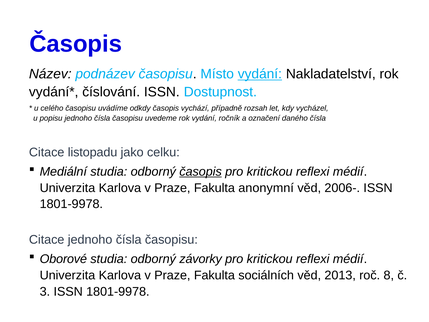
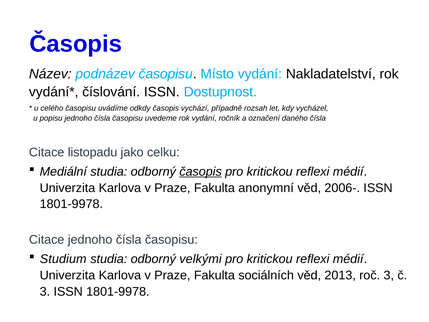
vydání underline: present -> none (260, 74)
Oborové: Oborové -> Studium (63, 259)
závorky: závorky -> velkými (201, 259)
roč 8: 8 -> 3 (389, 275)
